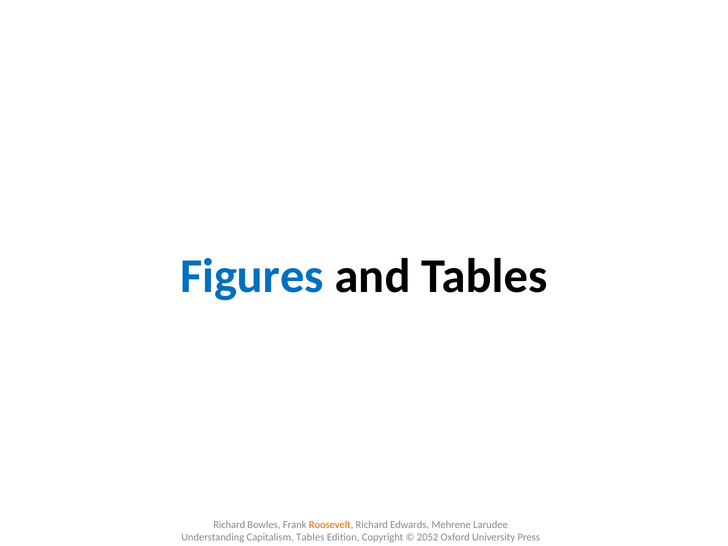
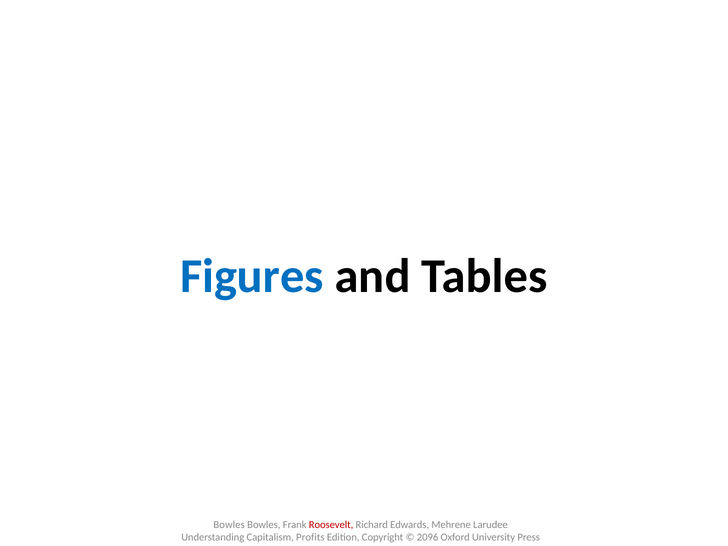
Richard: Richard -> Bowles (229, 525)
Roosevelt colour: orange -> red (331, 525)
Capitalism Tables: Tables -> Profits (310, 537)
2052: 2052 -> 2096 (428, 537)
